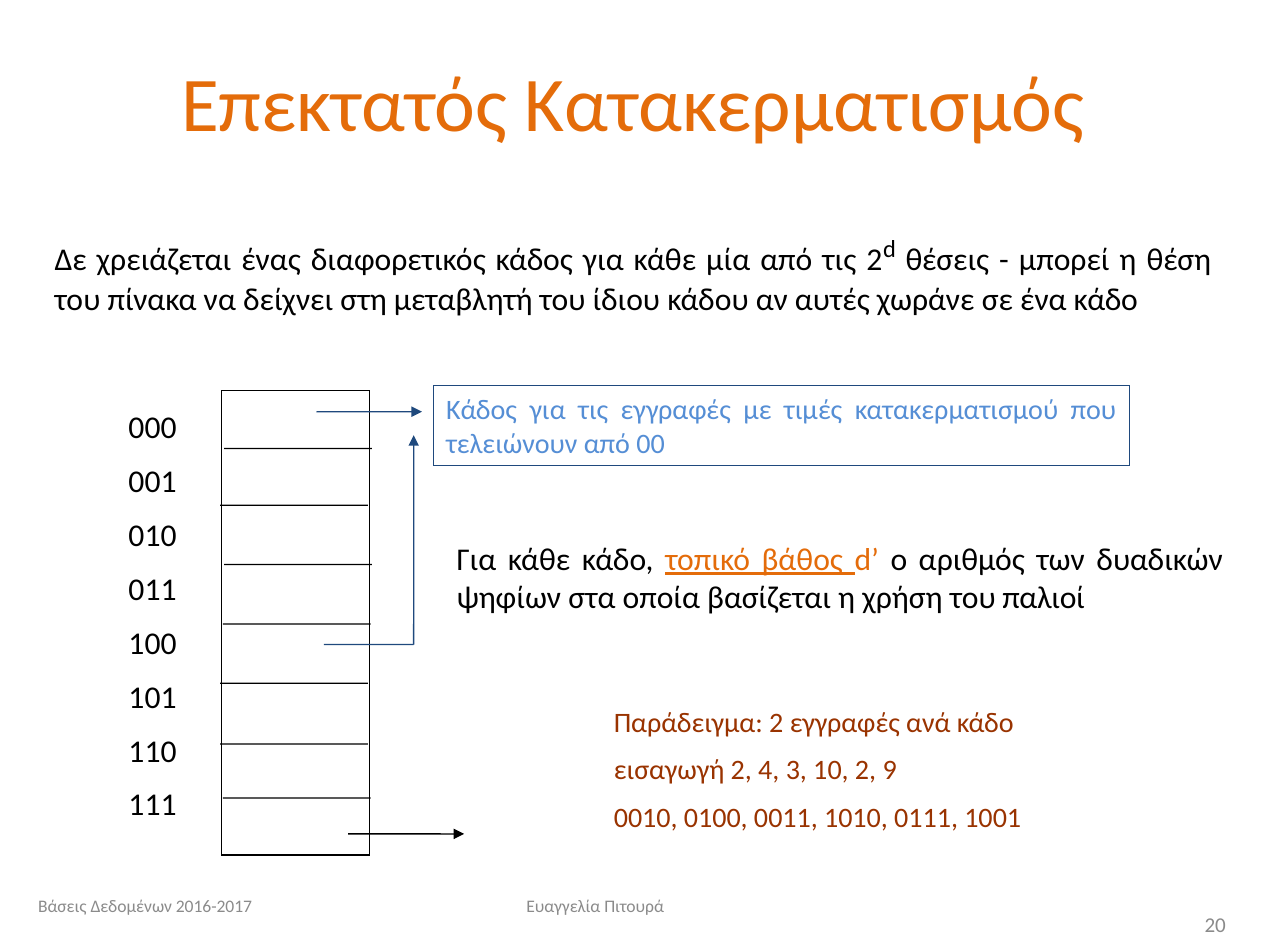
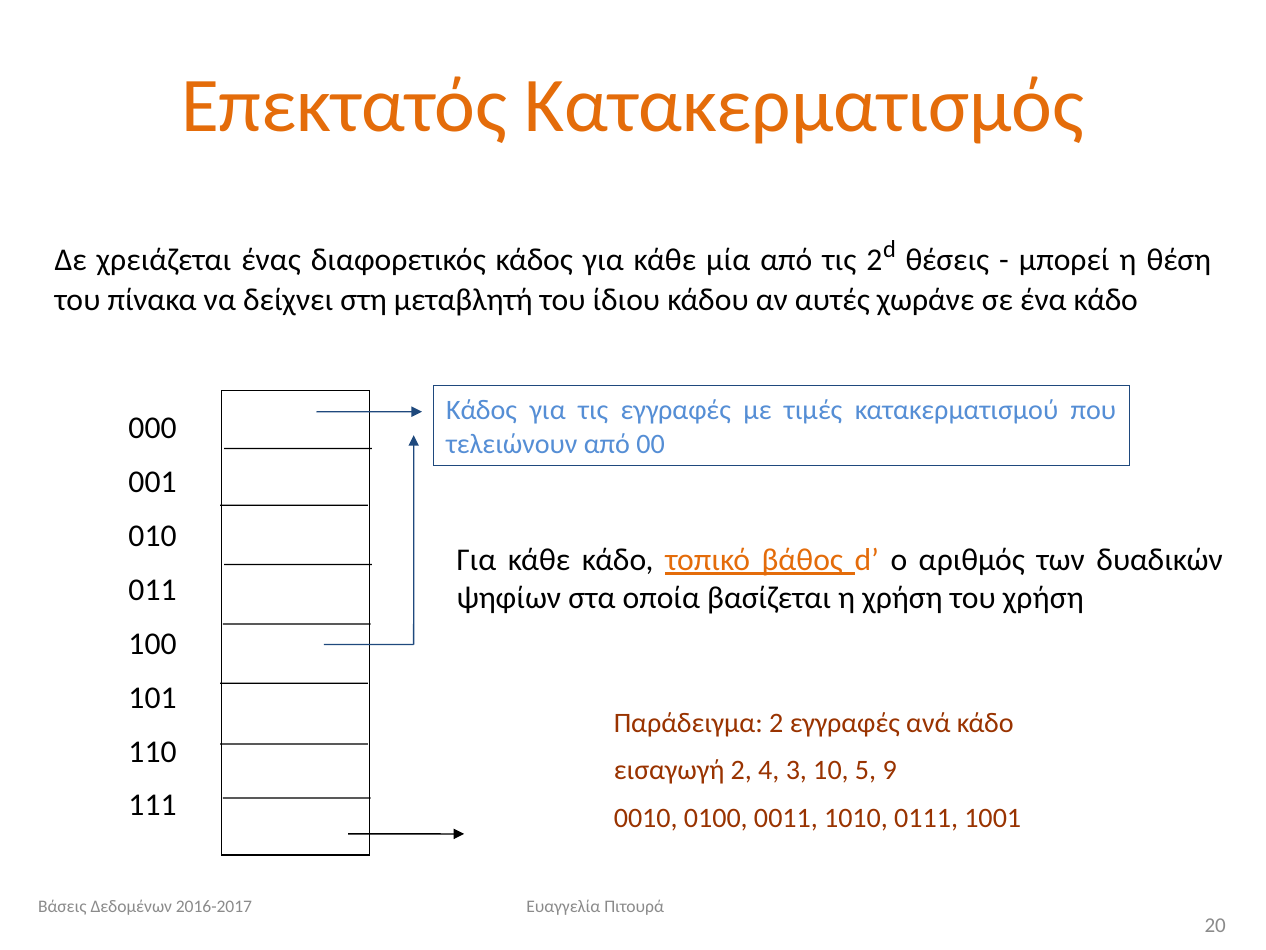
του παλιοί: παλιοί -> χρήση (1043, 597)
10 2: 2 -> 5 (866, 770)
